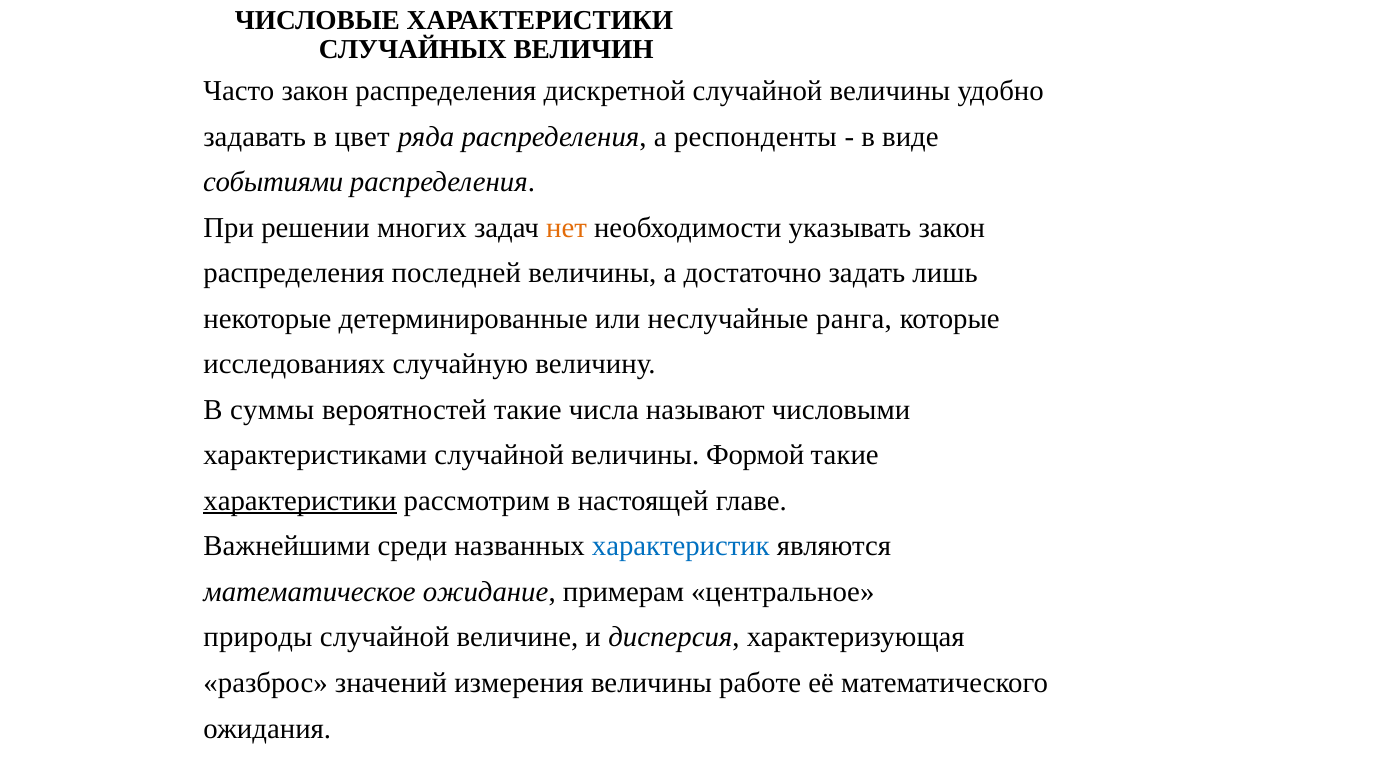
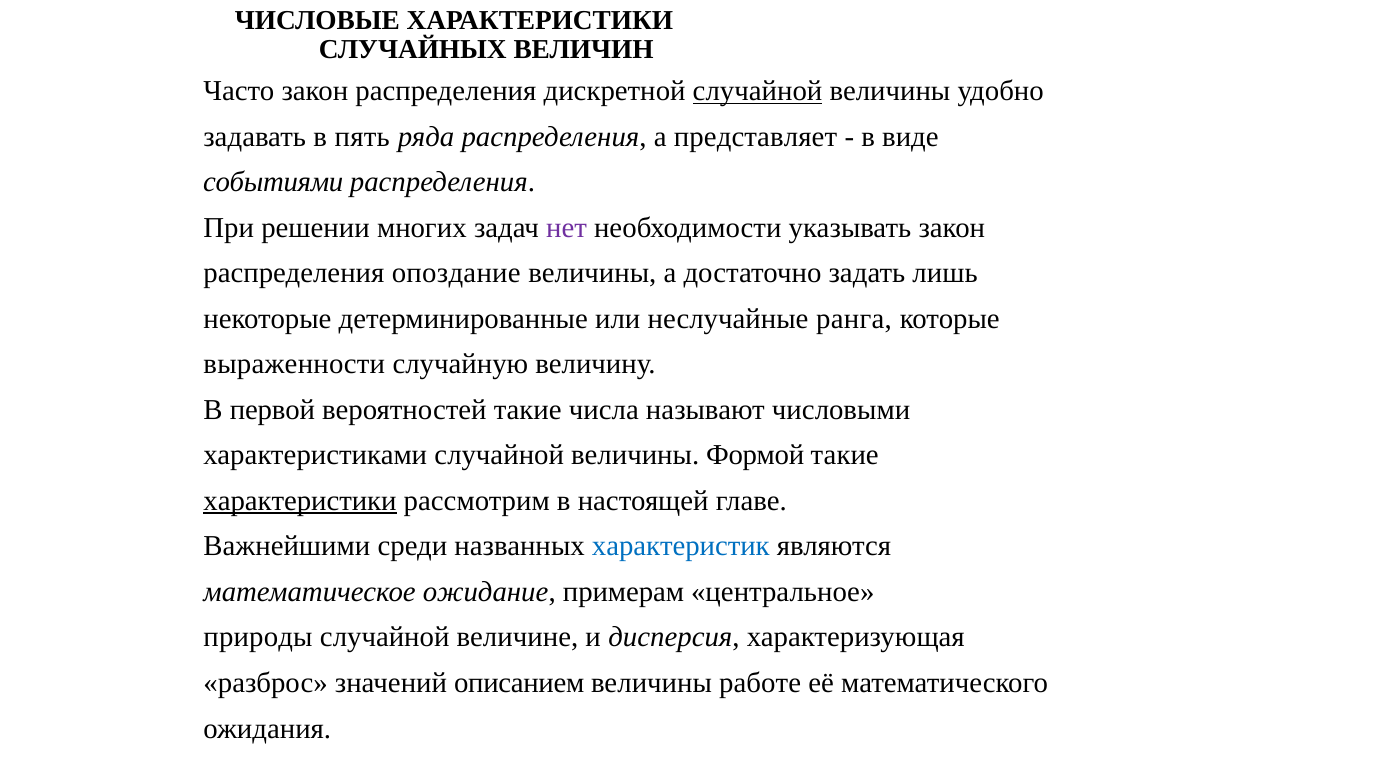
случайной underline: none -> present (758, 91)
цвет: цвет -> пять (362, 136)
респонденты: респонденты -> представляет (756, 136)
нет colour: orange -> purple (567, 227)
последней: последней -> опоздание (456, 273)
исследованиях: исследованиях -> выраженности (294, 364)
суммы: суммы -> первой (272, 409)
измерения: измерения -> описанием (519, 682)
